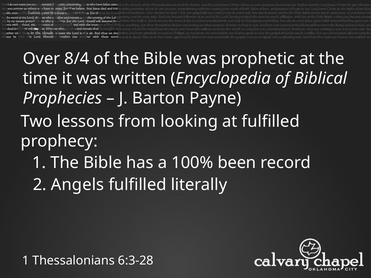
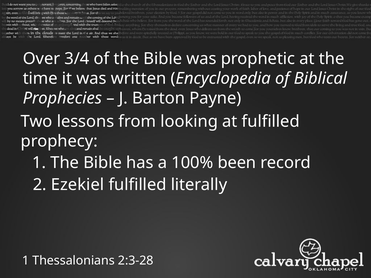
8/4: 8/4 -> 3/4 (77, 59)
Angels: Angels -> Ezekiel (78, 185)
6:3-28: 6:3-28 -> 2:3-28 (136, 261)
